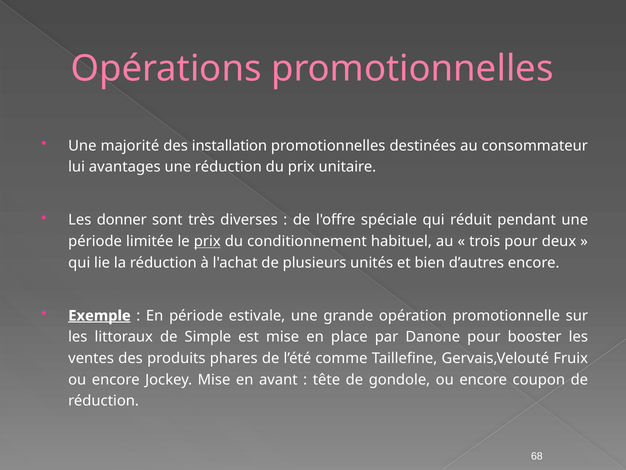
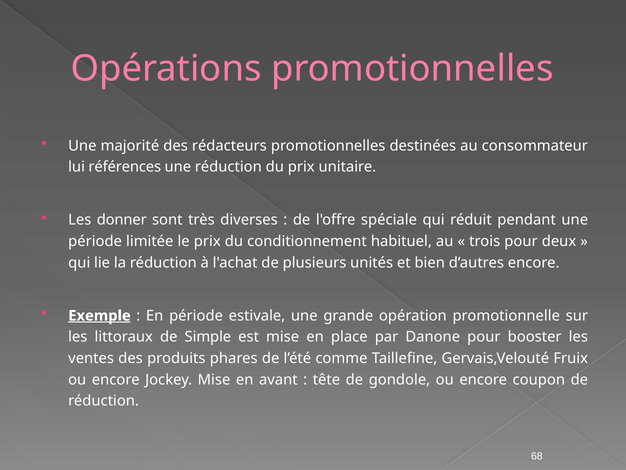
installation: installation -> rédacteurs (229, 145)
avantages: avantages -> références (125, 167)
prix underline: present -> none (207, 241)
